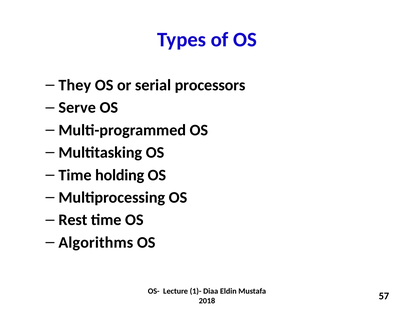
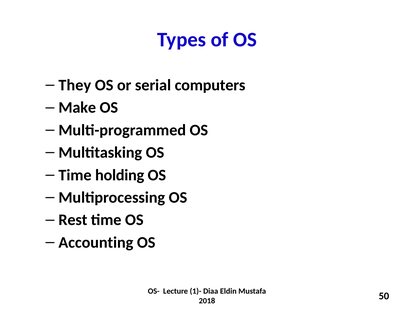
processors: processors -> computers (210, 85)
Serve: Serve -> Make (77, 108)
Algorithms: Algorithms -> Accounting (96, 243)
57: 57 -> 50 (384, 297)
